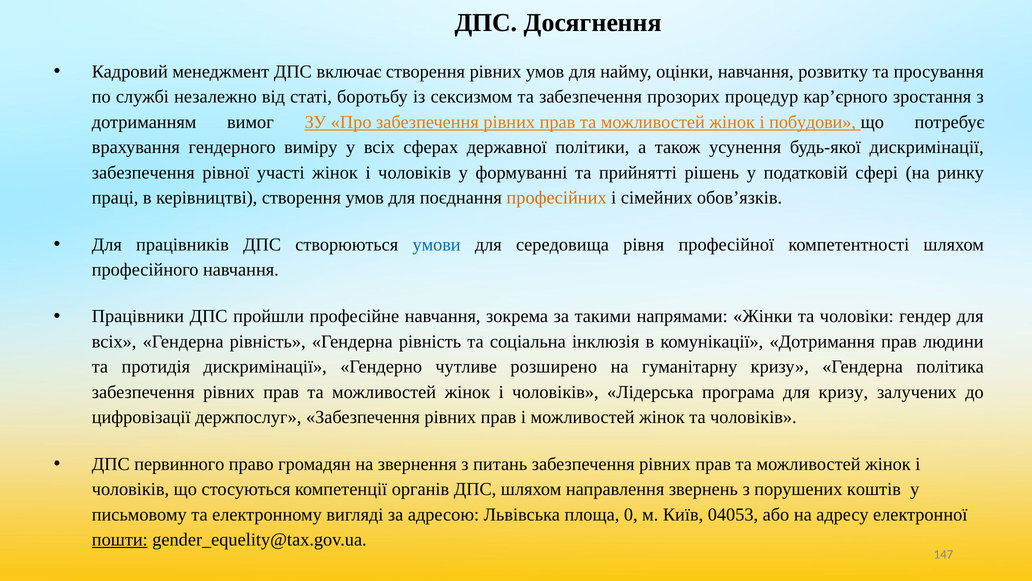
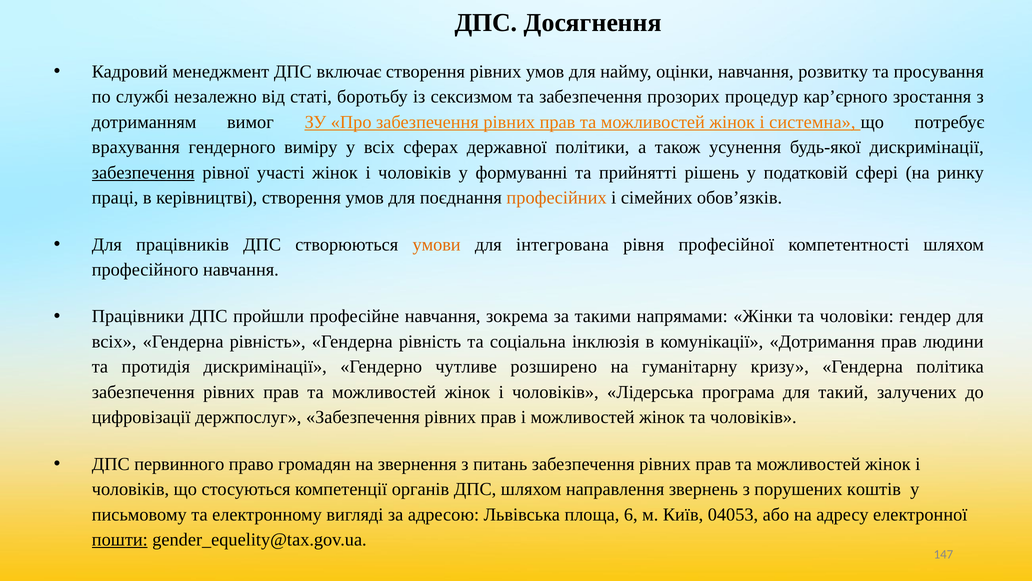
побудови: побудови -> системна (812, 122)
забезпечення underline: none -> present (143, 172)
умови colour: blue -> orange (437, 244)
середовища: середовища -> інтегрована (562, 244)
для кризу: кризу -> такий (843, 392)
0: 0 -> 6 (631, 514)
